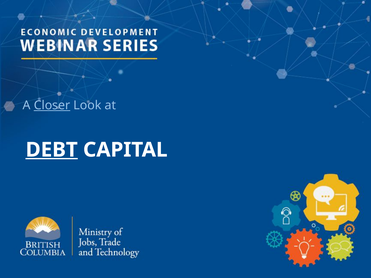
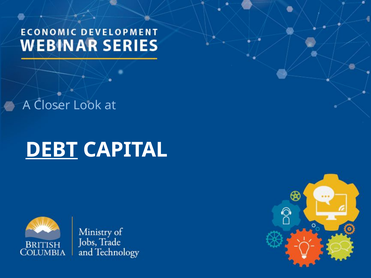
Closer underline: present -> none (52, 105)
